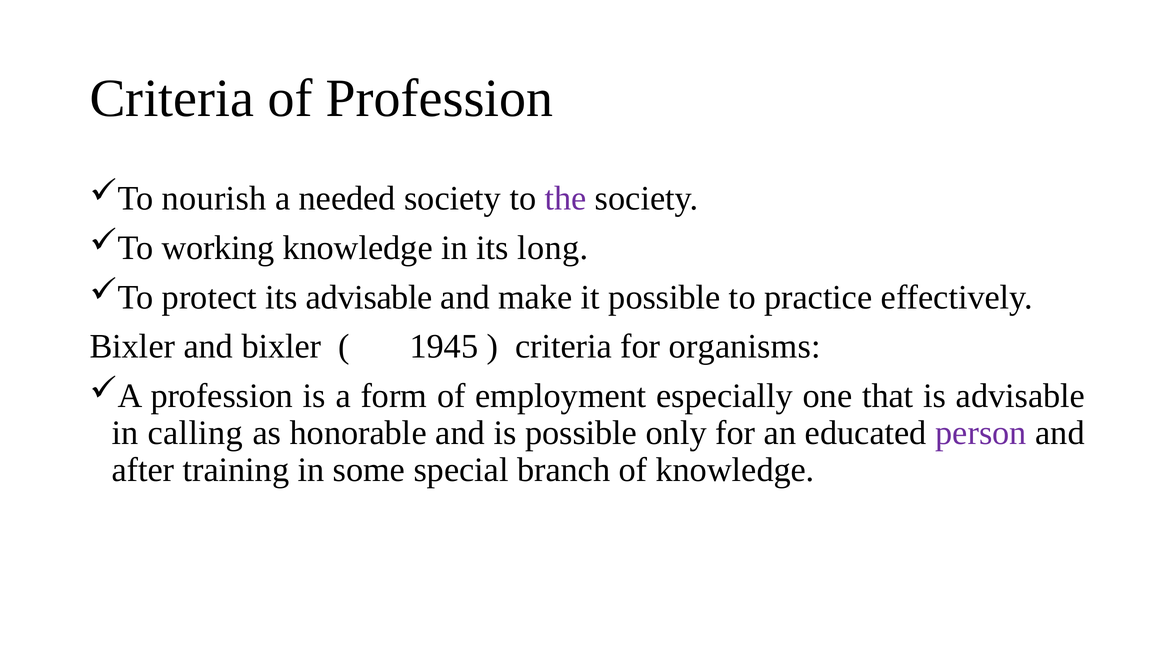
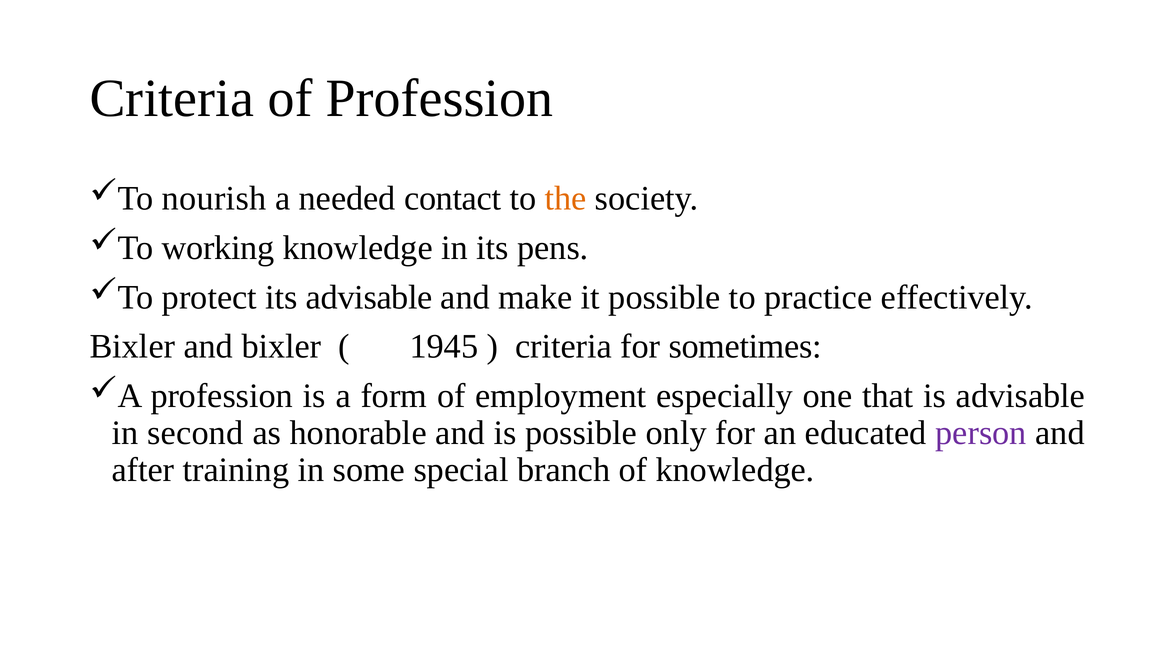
needed society: society -> contact (453, 199)
the colour: purple -> orange (566, 199)
long: long -> pens (553, 248)
organisms: organisms -> sometimes (745, 347)
calling: calling -> second (195, 433)
